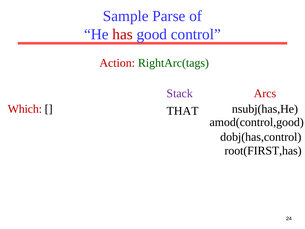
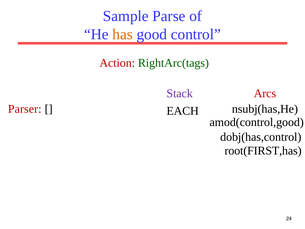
has colour: red -> orange (123, 34)
Which: Which -> Parser (25, 109)
THAT: THAT -> EACH (183, 111)
